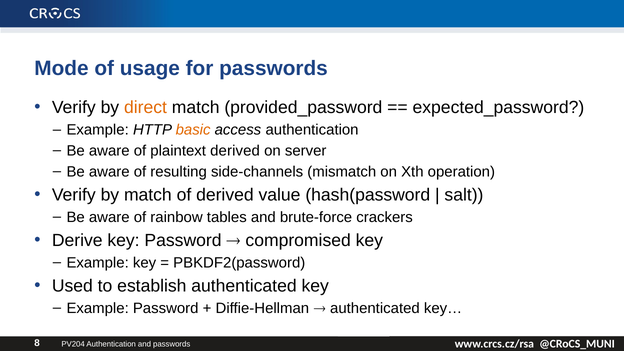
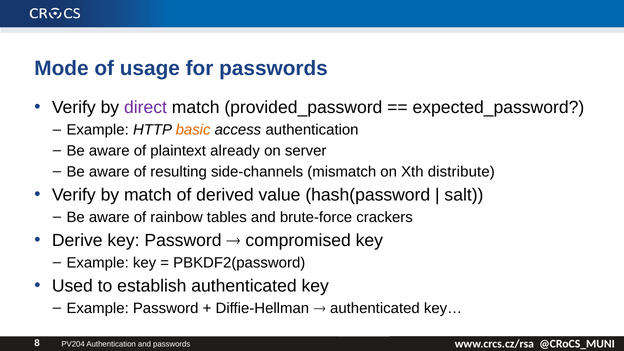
direct colour: orange -> purple (145, 108)
plaintext derived: derived -> already (235, 151)
operation: operation -> distribute (461, 172)
